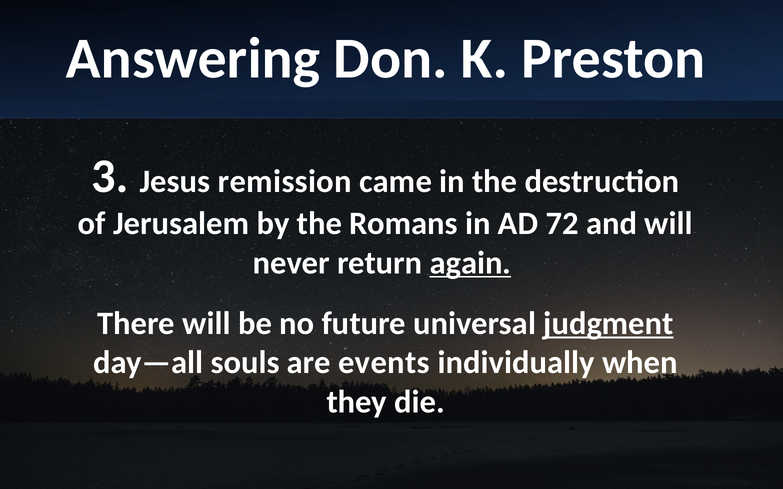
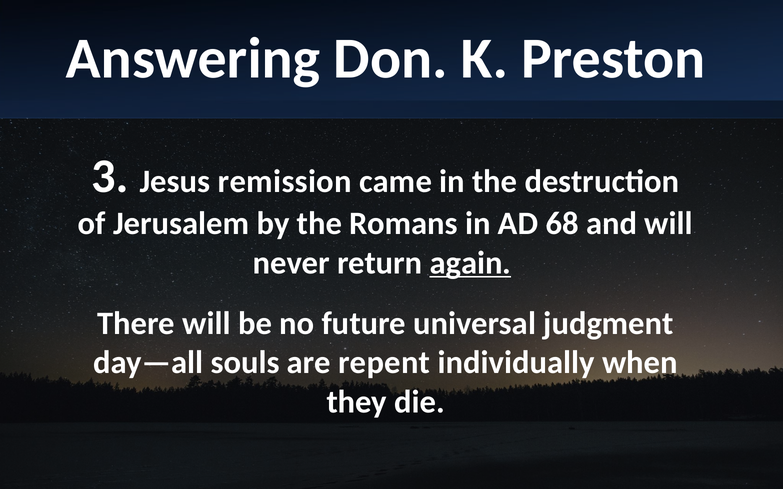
72: 72 -> 68 (562, 224)
judgment underline: present -> none (608, 324)
events: events -> repent (384, 363)
